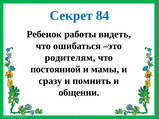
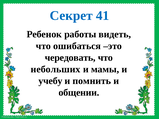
84: 84 -> 41 (103, 16)
родителям: родителям -> чередовать (70, 58)
постоянной: постоянной -> небольших (56, 69)
сразу: сразу -> учебу (50, 81)
